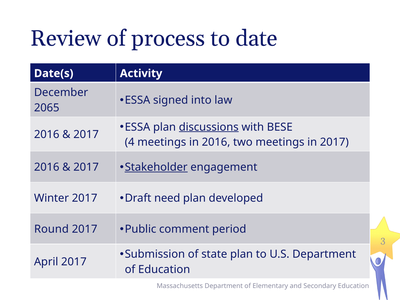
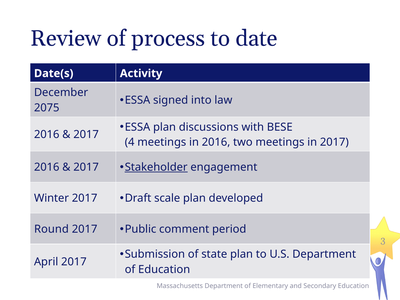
2065: 2065 -> 2075 (47, 108)
discussions underline: present -> none (209, 127)
need: need -> scale (167, 198)
